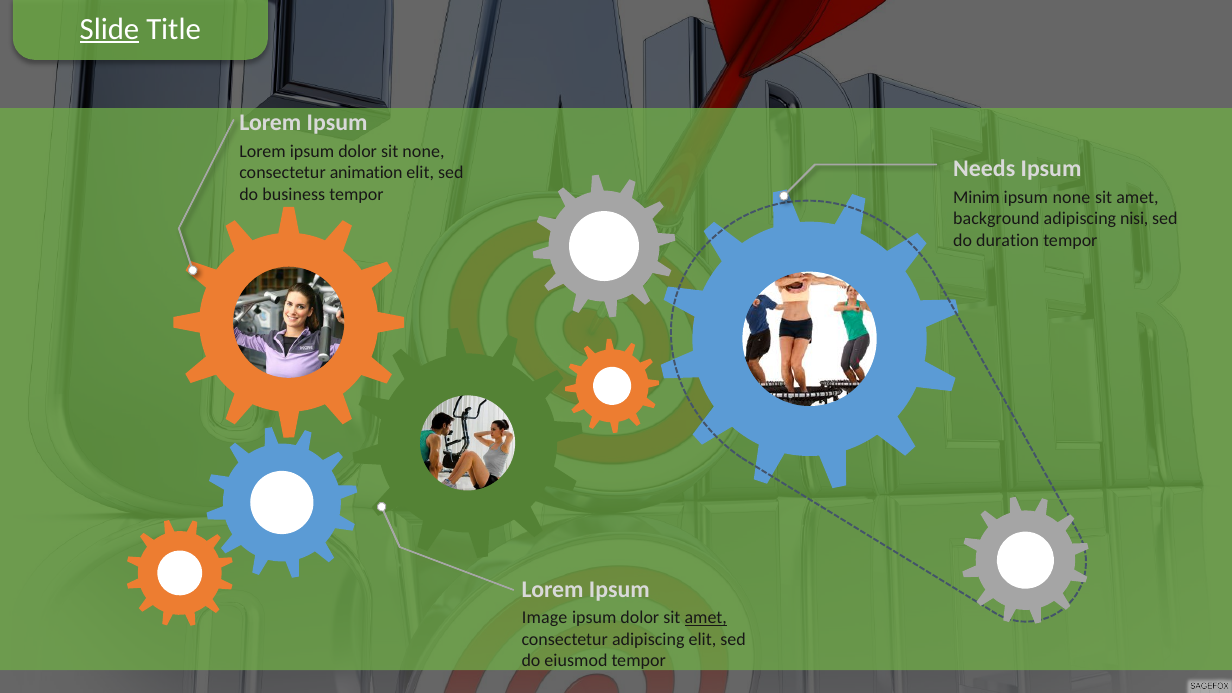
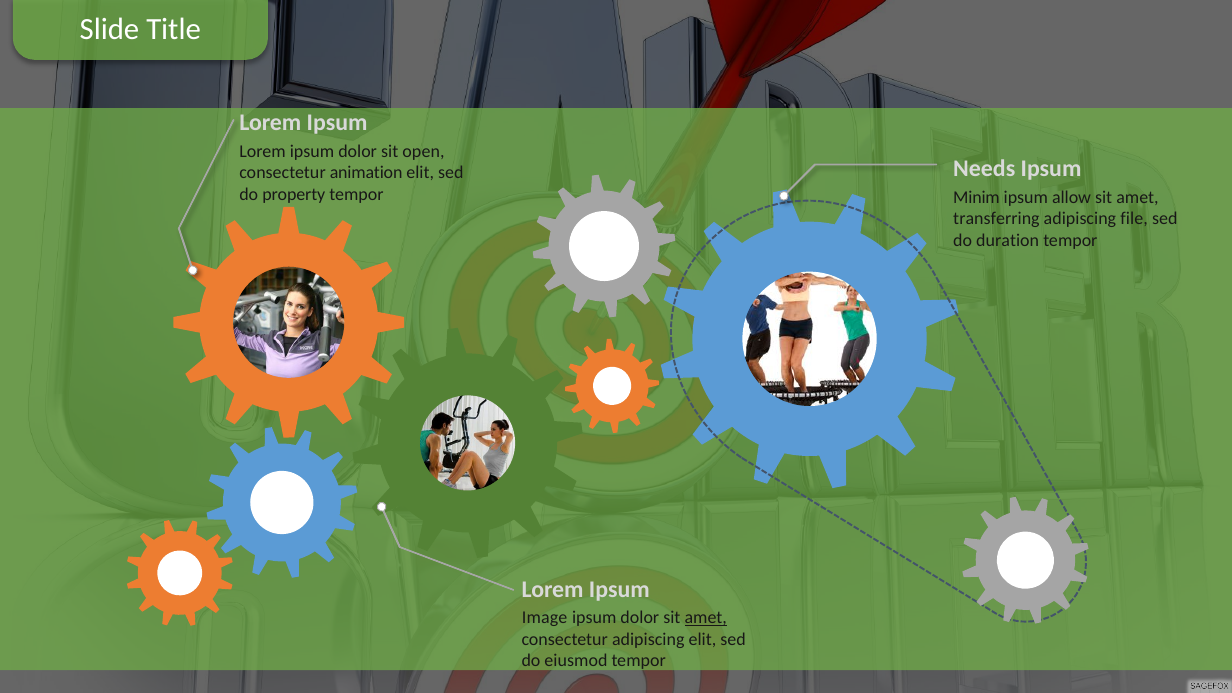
Slide underline: present -> none (109, 29)
sit none: none -> open (424, 151)
business: business -> property (294, 194)
ipsum none: none -> allow (1072, 197)
background: background -> transferring (996, 219)
nisi: nisi -> file (1134, 219)
